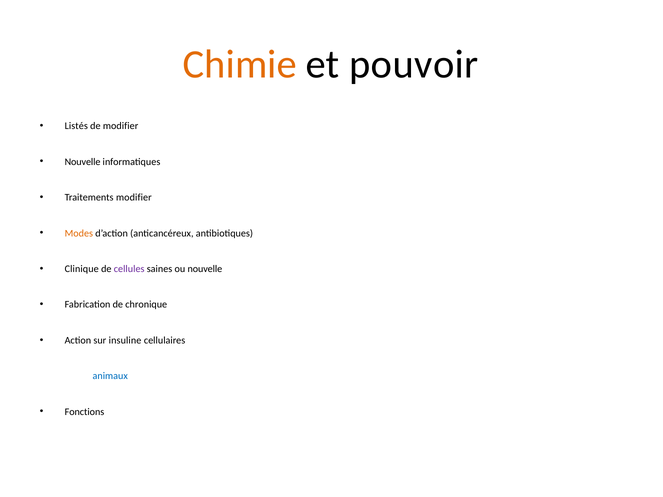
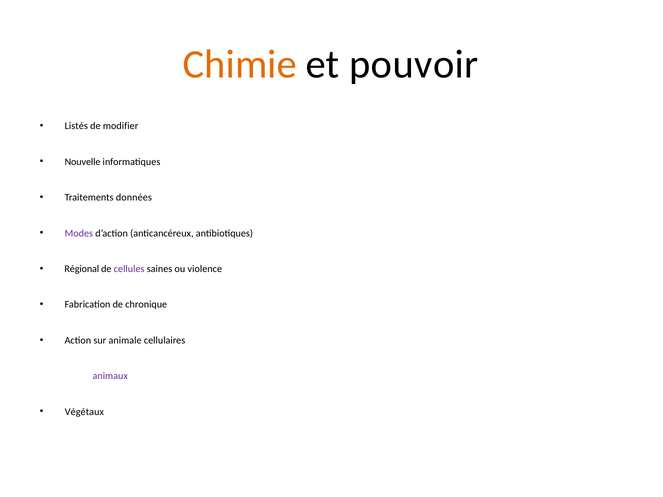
Traitements modifier: modifier -> données (134, 198)
Modes colour: orange -> purple (79, 233)
Clinique: Clinique -> Régional (82, 269)
ou nouvelle: nouvelle -> violence (205, 269)
insuline: insuline -> animale (125, 341)
animaux colour: blue -> purple (110, 376)
Fonctions: Fonctions -> Végétaux (84, 412)
